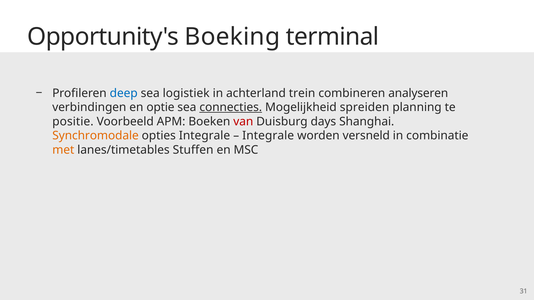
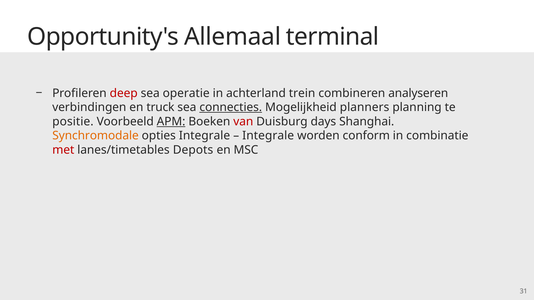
Boeking: Boeking -> Allemaal (233, 37)
deep colour: blue -> red (124, 93)
logistiek: logistiek -> operatie (186, 93)
optie: optie -> truck (160, 107)
spreiden: spreiden -> planners (365, 107)
APM underline: none -> present (171, 122)
versneld: versneld -> conform (366, 136)
met colour: orange -> red (63, 150)
Stuffen: Stuffen -> Depots (193, 150)
